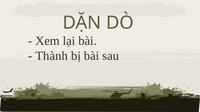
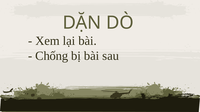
Thành: Thành -> Chống (52, 56)
